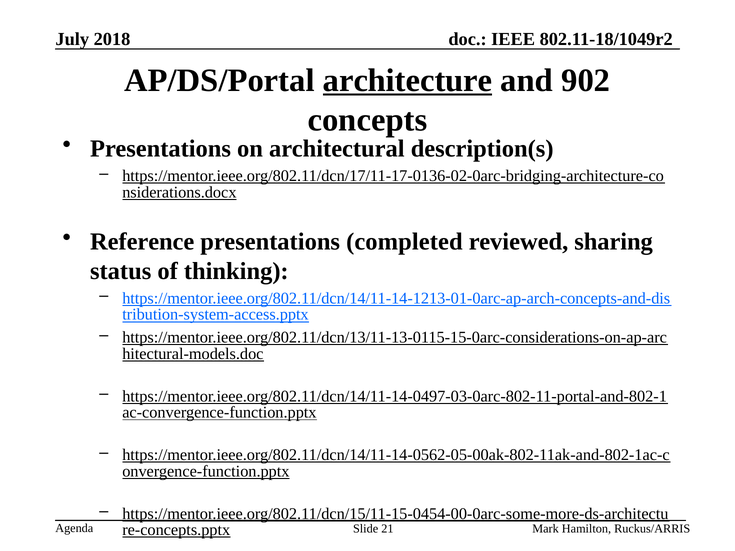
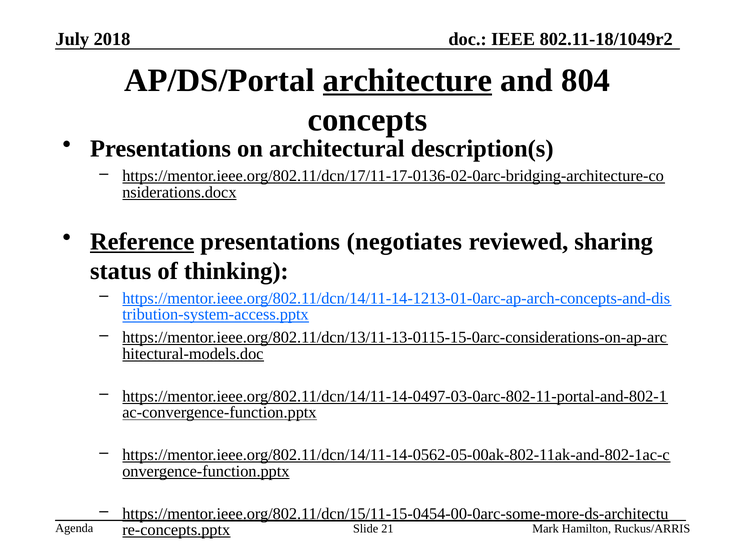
902: 902 -> 804 (586, 81)
Reference underline: none -> present (142, 242)
completed: completed -> negotiates (404, 242)
